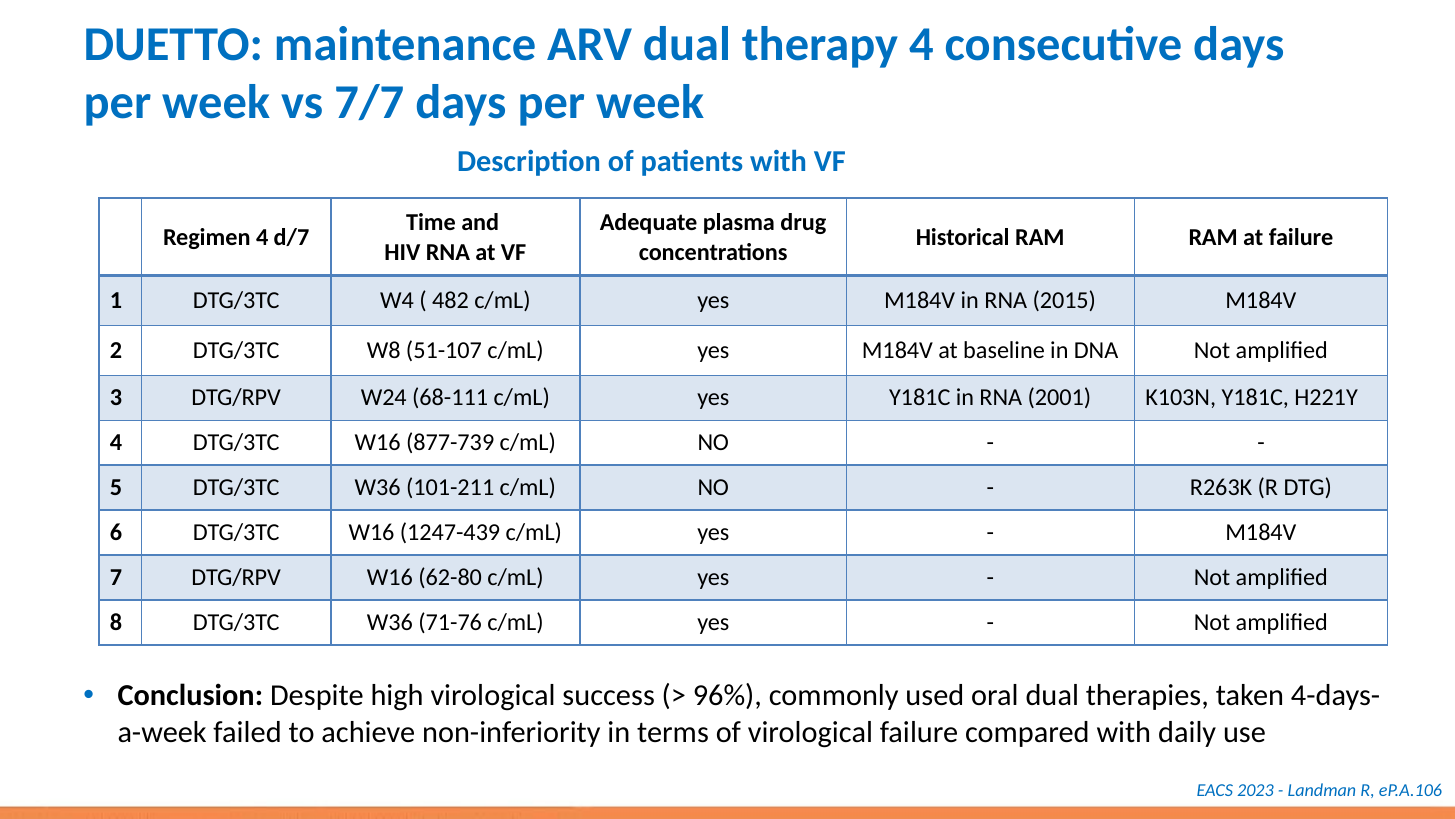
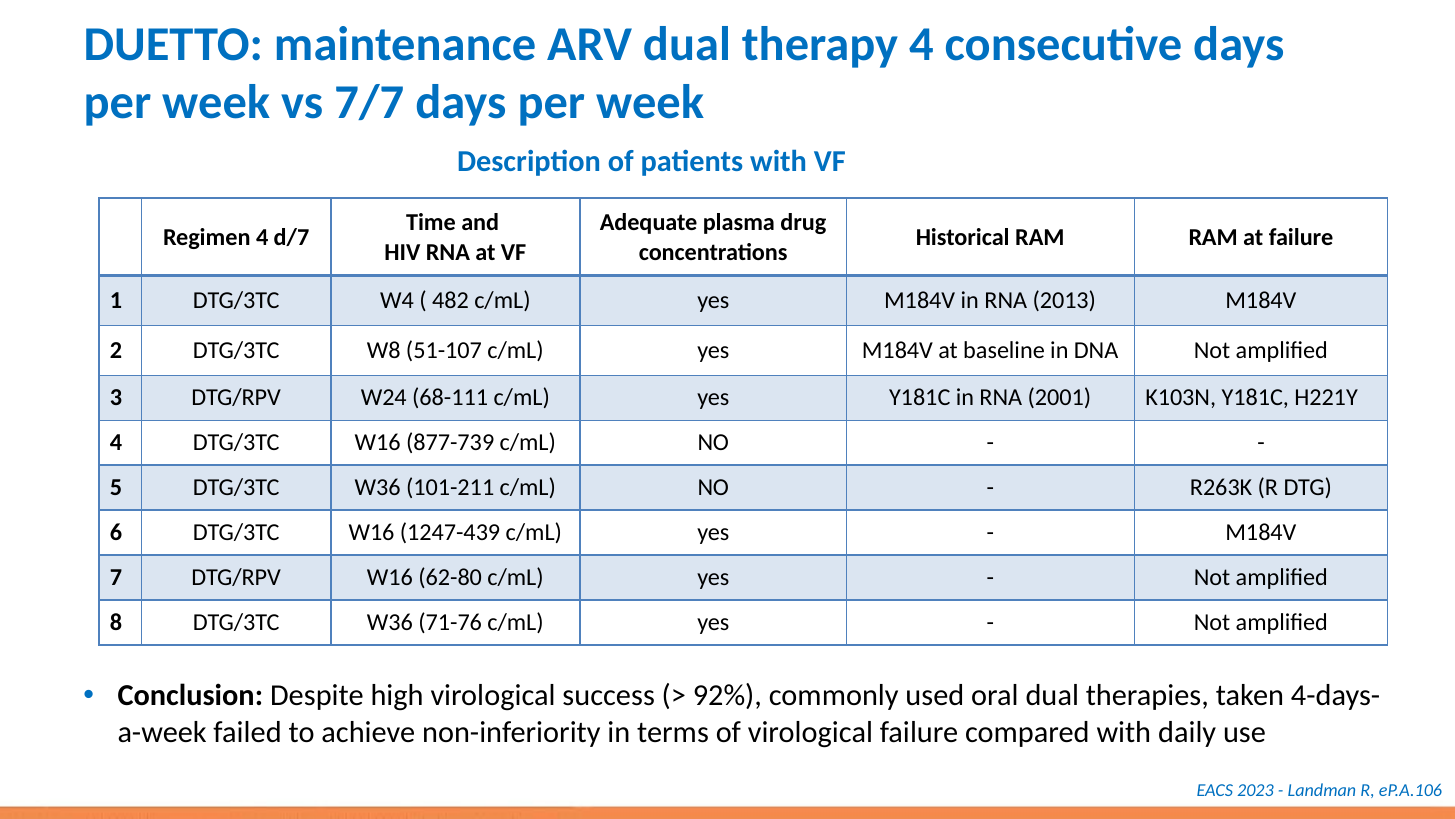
2015: 2015 -> 2013 (1064, 301)
96%: 96% -> 92% (727, 695)
